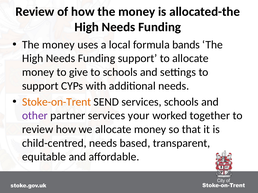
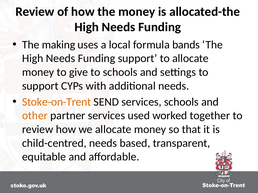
money: money -> making (59, 45)
other colour: purple -> orange (35, 116)
your: your -> used (139, 116)
